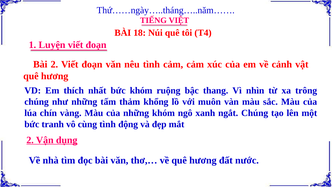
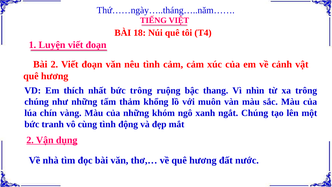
bức khóm: khóm -> trông (141, 90)
